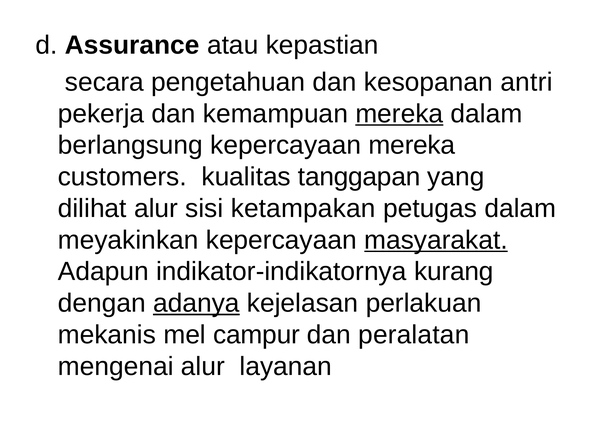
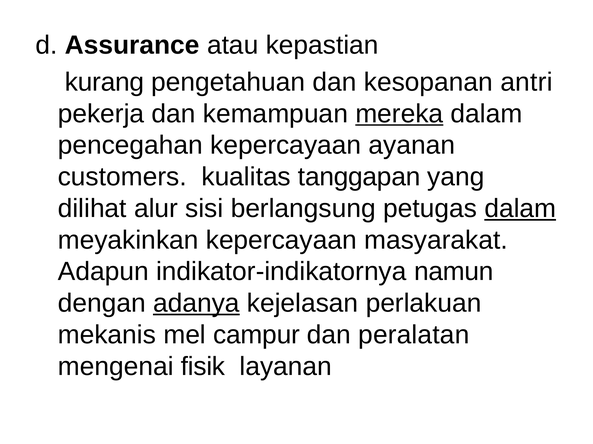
secara: secara -> kurang (105, 82)
berlangsung: berlangsung -> pencegahan (130, 146)
kepercayaan mereka: mereka -> ayanan (412, 146)
ketampakan: ketampakan -> berlangsung (303, 209)
dalam underline: none -> present (520, 209)
masyarakat underline: present -> none (436, 240)
kurang: kurang -> namun (454, 272)
mengenai alur: alur -> fisik (203, 367)
